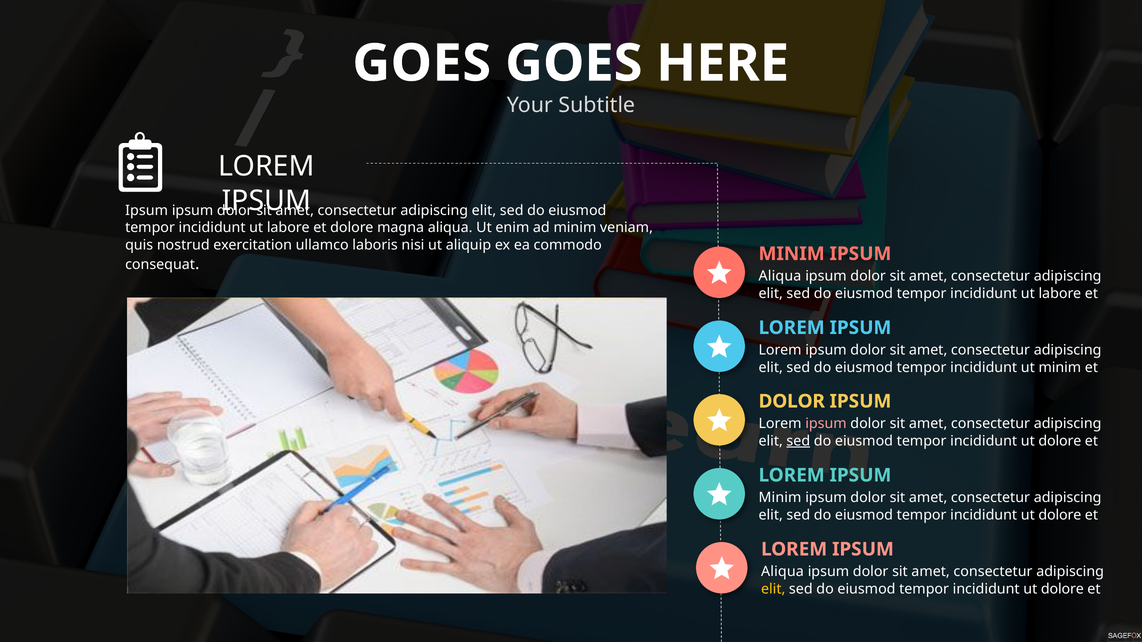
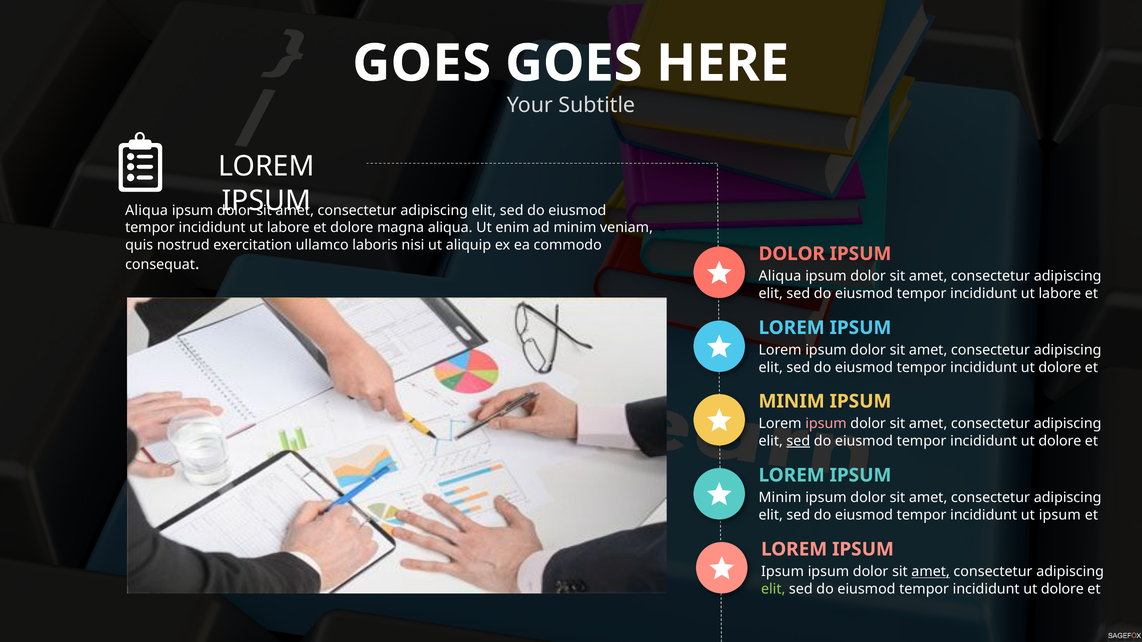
Ipsum: Ipsum -> Aliqua (147, 211)
MINIM: MINIM -> DOLOR (792, 254)
minim: minim -> dolore (1060, 368)
DOLOR: DOLOR -> MINIM (792, 401)
dolore: dolore -> ipsum (1060, 515)
Aliqua: Aliqua -> Ipsum (782, 572)
amet underline: none -> present (931, 572)
elit colour: yellow -> light green (773, 589)
